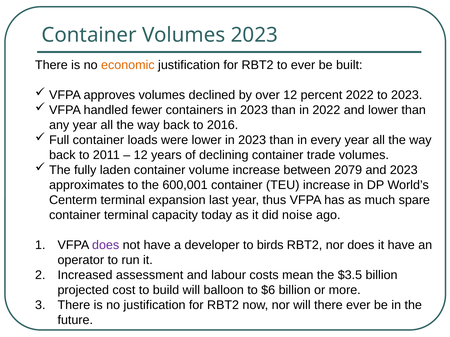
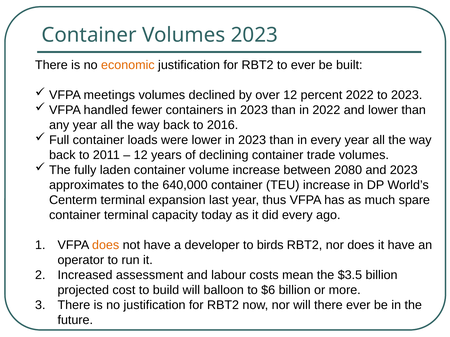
approves: approves -> meetings (109, 95)
2079: 2079 -> 2080 (348, 170)
600,001: 600,001 -> 640,000 (185, 185)
did noise: noise -> every (297, 215)
does colour: purple -> orange (106, 245)
